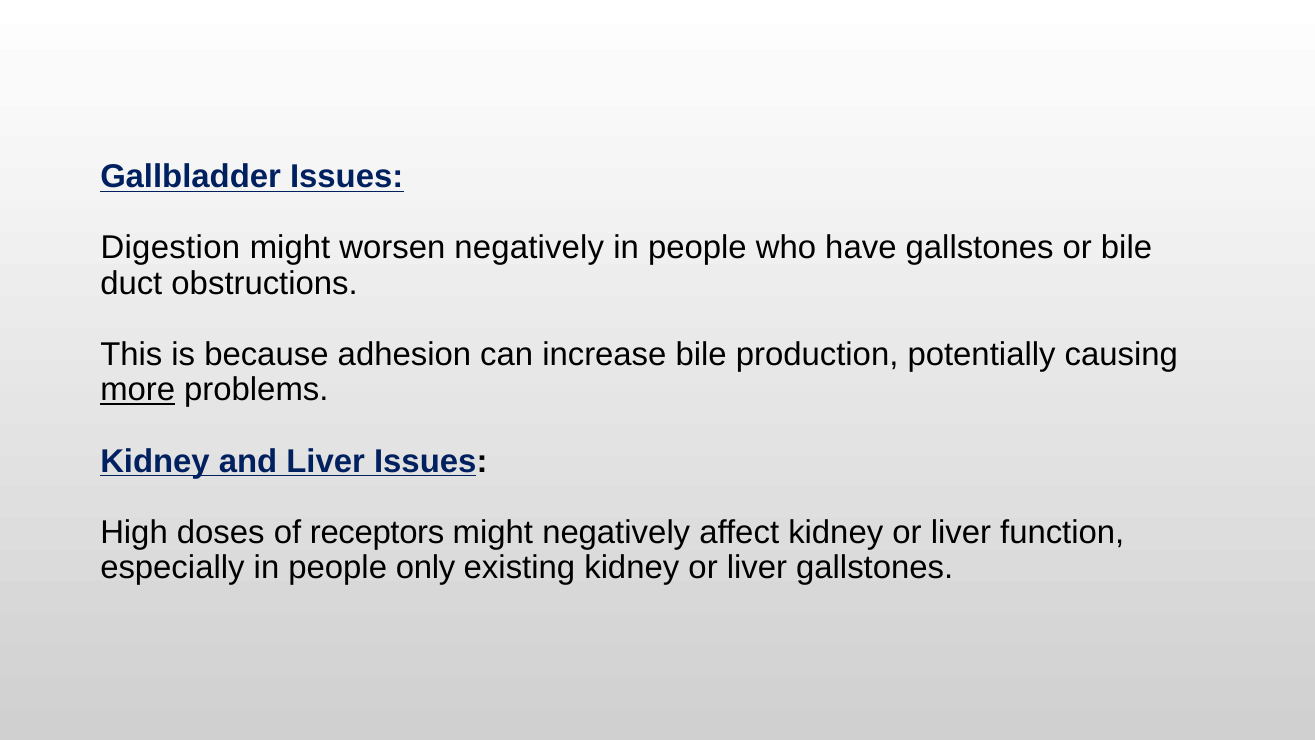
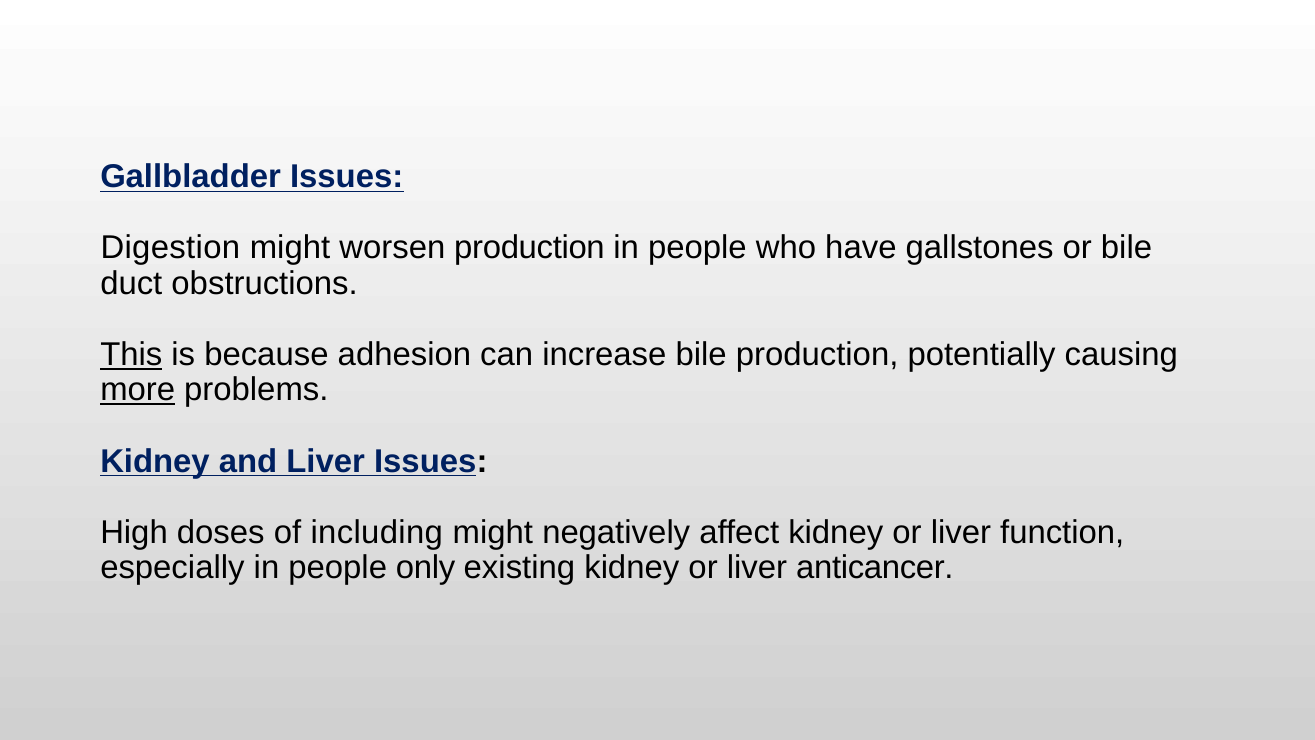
worsen negatively: negatively -> production (529, 248)
This underline: none -> present (131, 354)
receptors: receptors -> including (377, 532)
liver gallstones: gallstones -> anticancer (875, 567)
